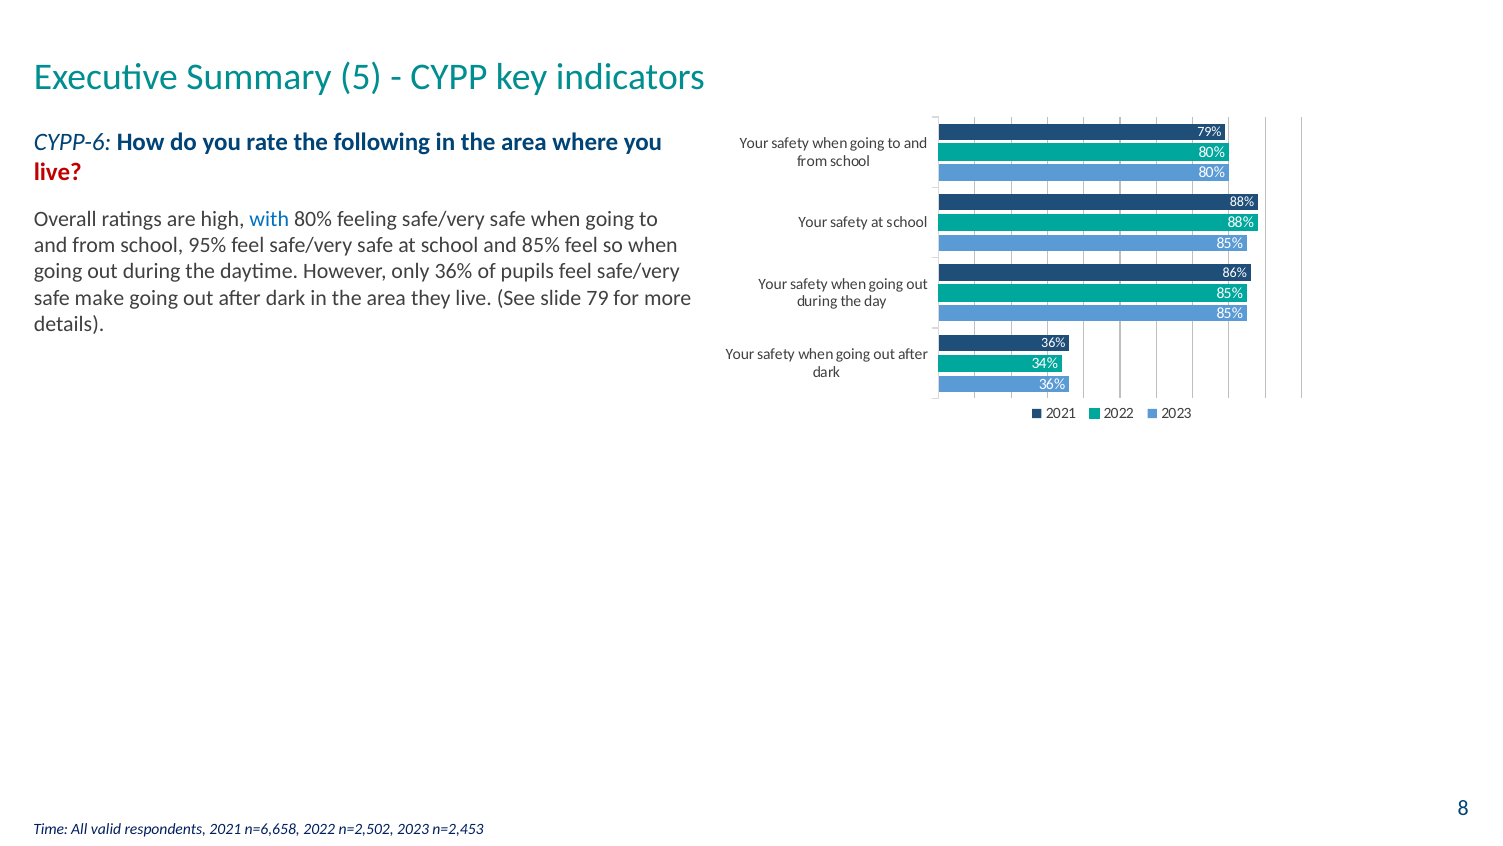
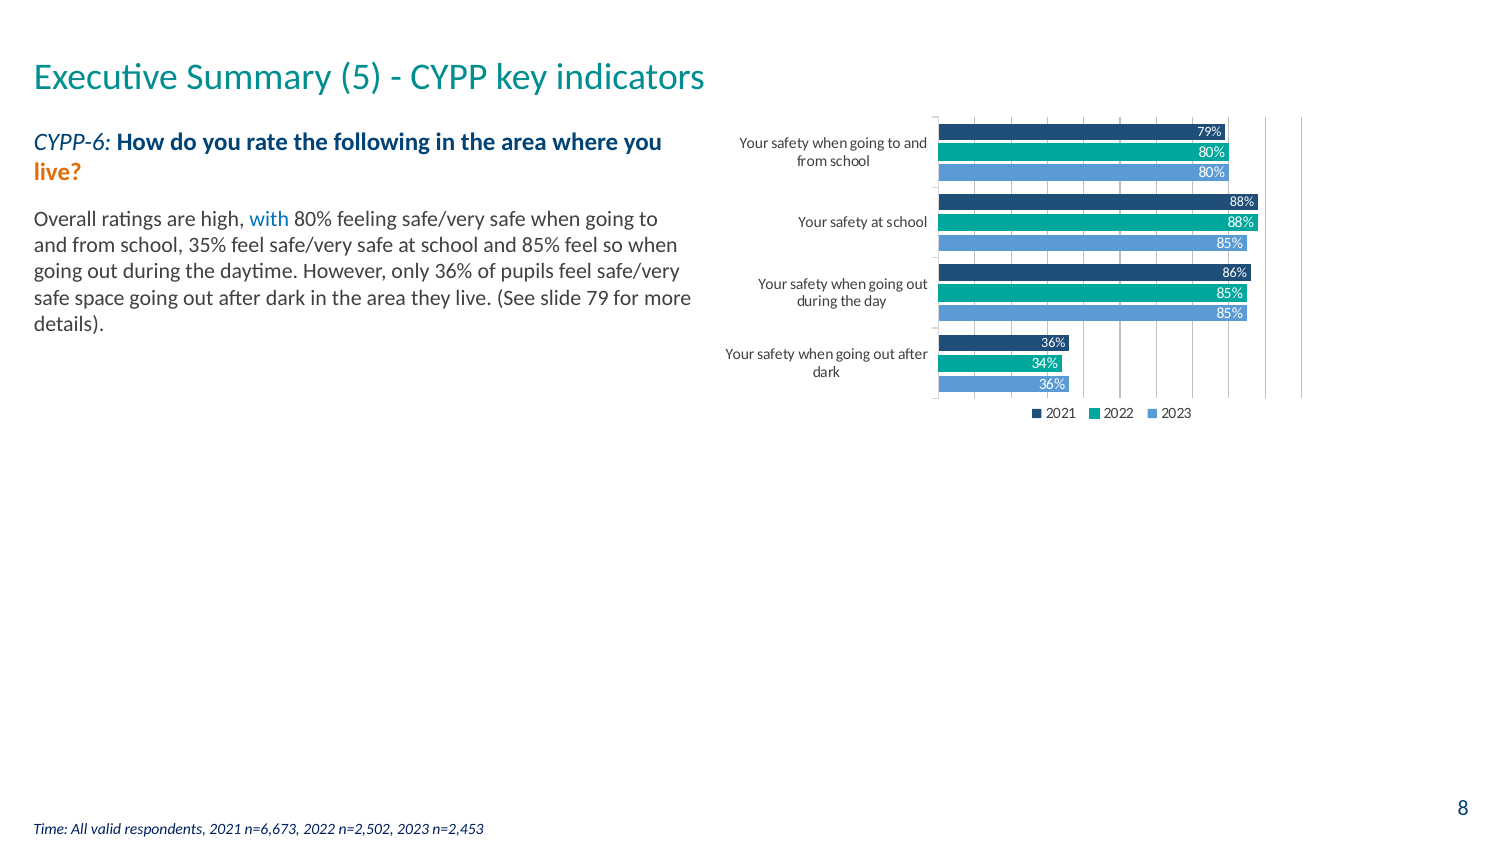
live colour: red -> orange (58, 172)
95%: 95% -> 35% (207, 245)
make: make -> space (100, 298)
n=6,658: n=6,658 -> n=6,673 (272, 828)
